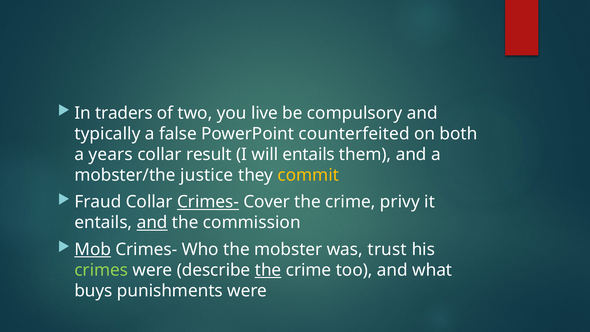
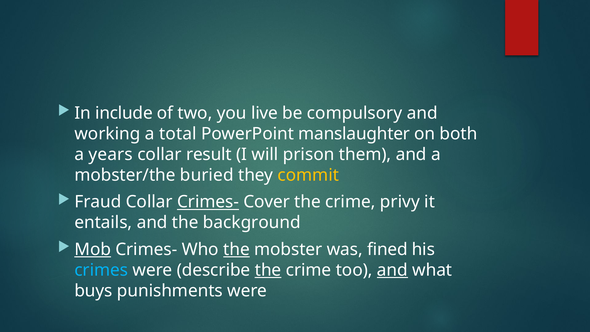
traders: traders -> include (124, 113)
typically: typically -> working (107, 134)
false: false -> total (178, 134)
counterfeited: counterfeited -> manslaughter (354, 134)
will entails: entails -> prison (309, 154)
justice: justice -> buried (207, 175)
and underline: present -> none (152, 223)
commission: commission -> background (252, 223)
the underline: none -> present (236, 249)
trust: trust -> fined (387, 249)
crimes colour: light green -> light blue (101, 270)
and underline: none -> present (392, 270)
